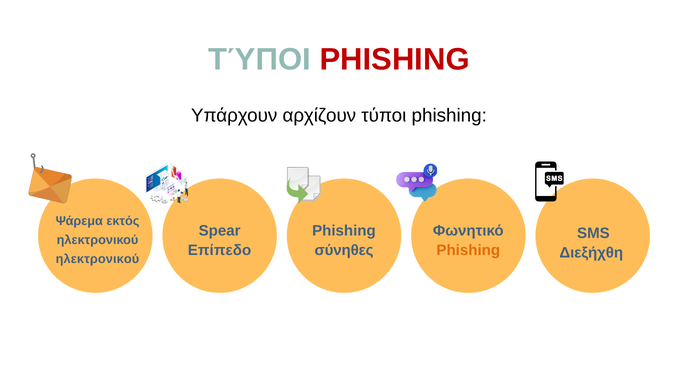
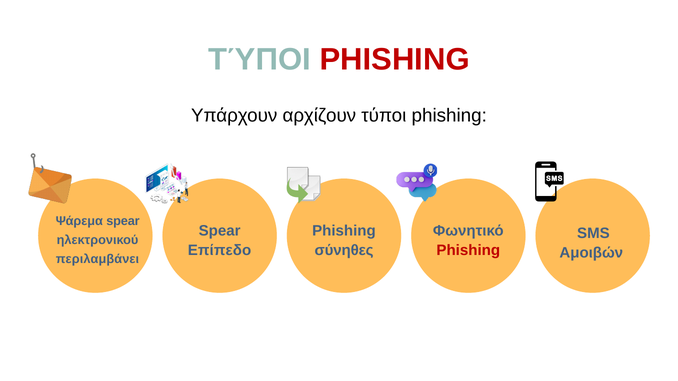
Ψάρεμα εκτός: εκτός -> spear (123, 221)
Phishing colour: orange -> red (468, 251)
Διεξήχθη: Διεξήχθη -> Αμοιβών (591, 253)
ηλεκτρονικού: ηλεκτρονικού -> περιλαμβάνει (97, 259)
